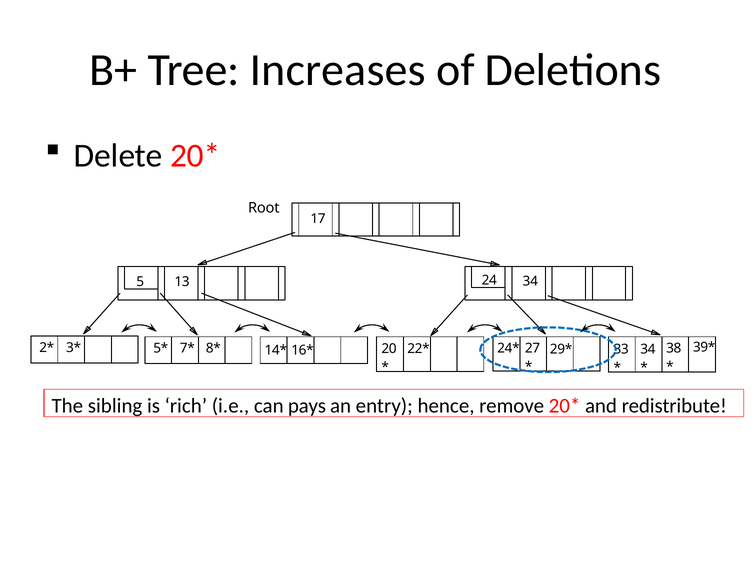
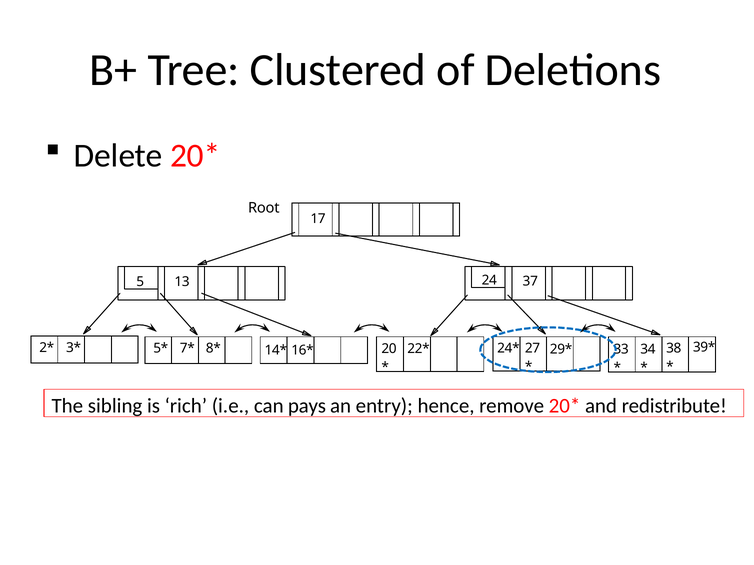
Increases: Increases -> Clustered (338, 70)
24 34: 34 -> 37 (530, 282)
